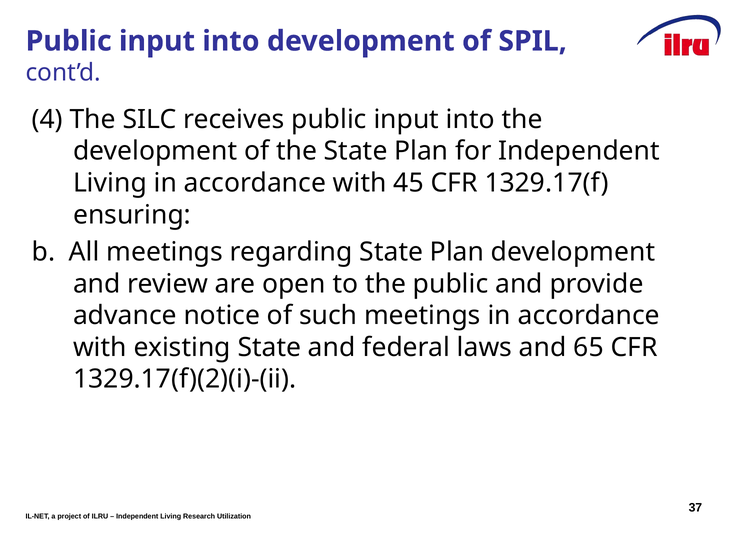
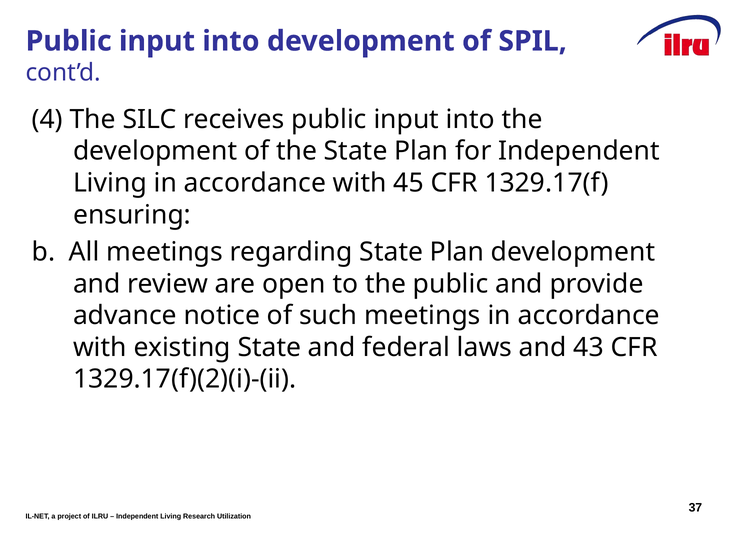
65: 65 -> 43 (589, 347)
